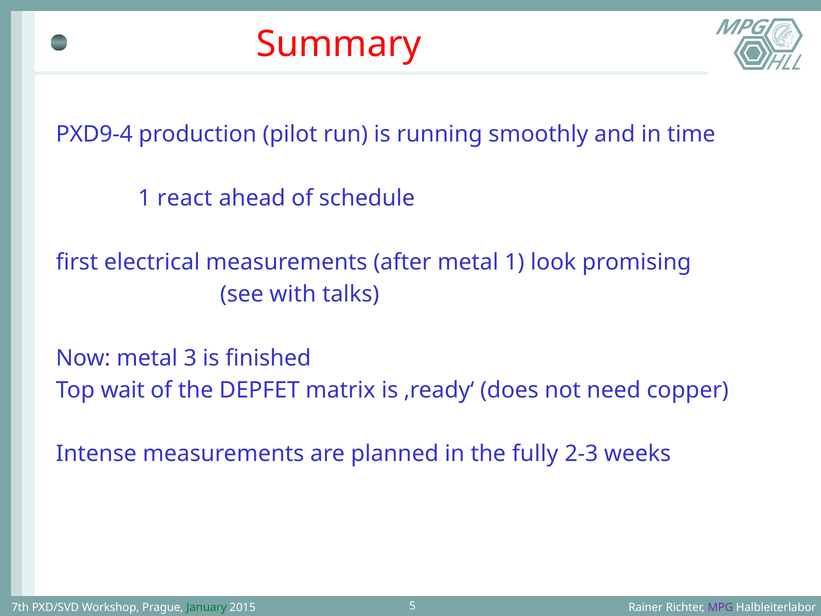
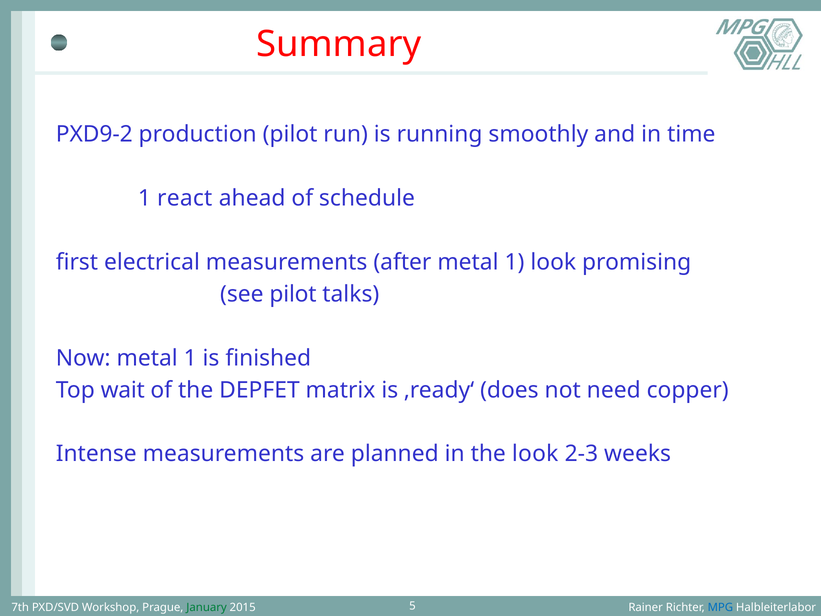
PXD9-4: PXD9-4 -> PXD9-2 (94, 134)
see with: with -> pilot (293, 294)
Now metal 3: 3 -> 1 (190, 358)
the fully: fully -> look (535, 454)
MPG colour: purple -> blue (720, 607)
